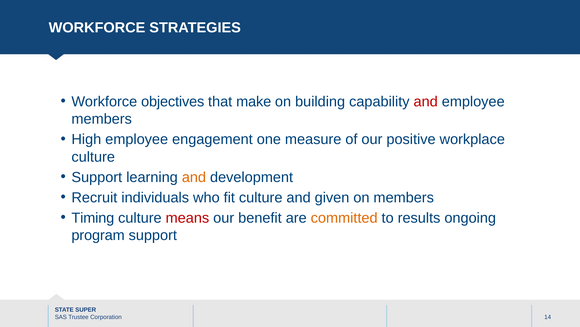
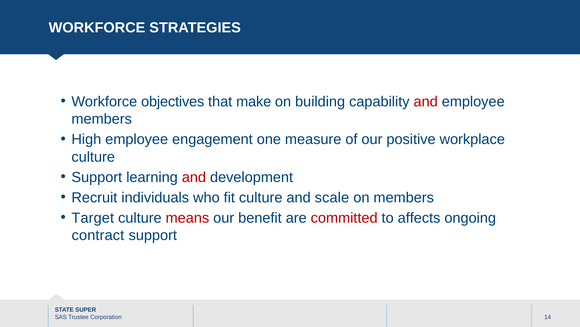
and colour: orange -> red (194, 177)
given: given -> scale (332, 197)
Timing: Timing -> Target (93, 217)
committed colour: orange -> red (344, 217)
results: results -> affects (419, 217)
program: program -> contract (98, 235)
